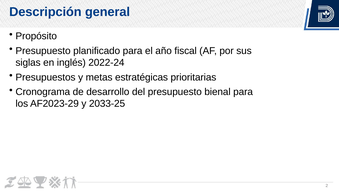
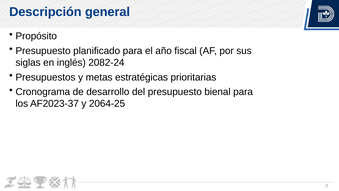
2022-24: 2022-24 -> 2082-24 (106, 63)
AF2023-29: AF2023-29 -> AF2023-37 (54, 104)
2033-25: 2033-25 -> 2064-25 (107, 104)
